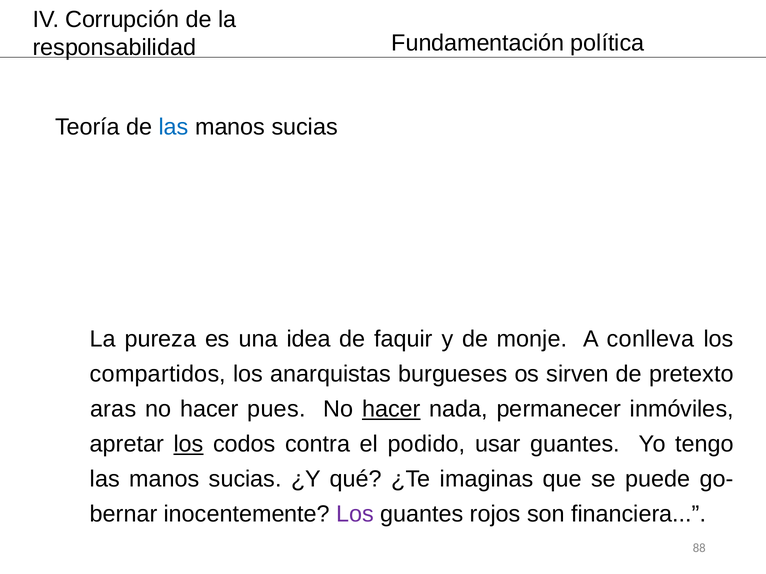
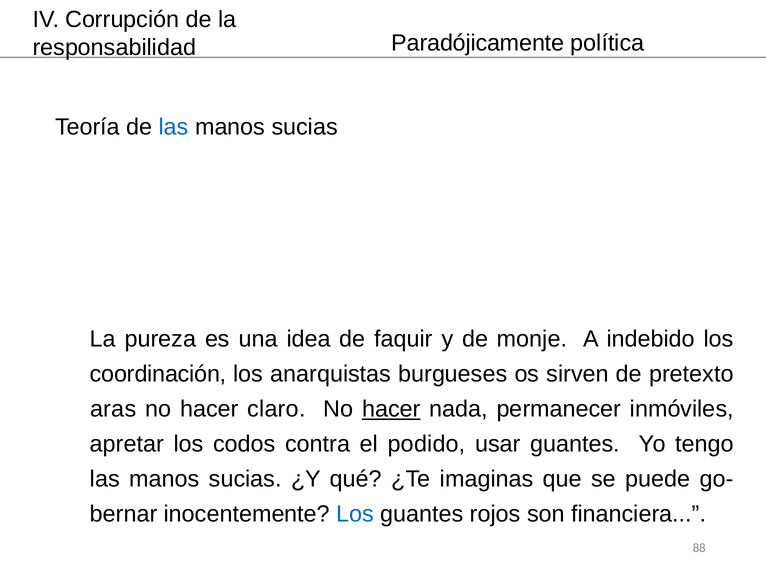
Fundamentación: Fundamentación -> Paradójicamente (478, 43)
conlleva: conlleva -> indebido (651, 339)
compartidos: compartidos -> coordinación (158, 374)
pues: pues -> claro (277, 409)
los underline: present -> none (189, 444)
Los colour: purple -> blue (355, 515)
